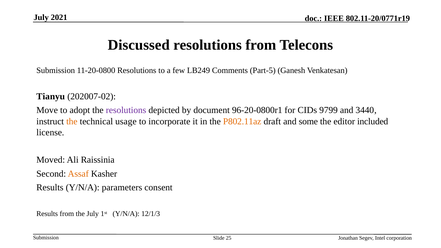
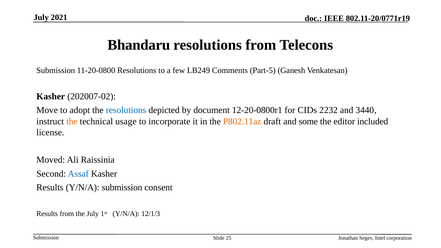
Discussed: Discussed -> Bhandaru (139, 45)
Tianyu: Tianyu -> Kasher (51, 97)
resolutions colour: purple -> blue (126, 110)
96-20-0800r1: 96-20-0800r1 -> 12-20-0800r1 (257, 110)
9799: 9799 -> 2232 (329, 110)
Assaf colour: orange -> blue (78, 174)
Y/N/A parameters: parameters -> submission (122, 188)
